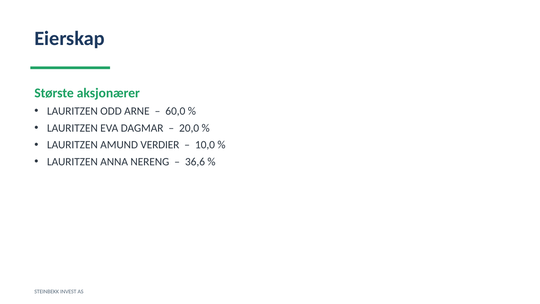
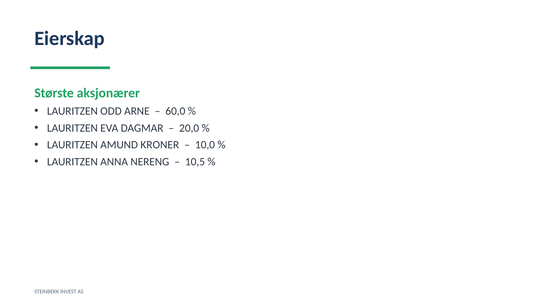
VERDIER: VERDIER -> KRONER (160, 145)
36,6: 36,6 -> 10,5 (195, 162)
